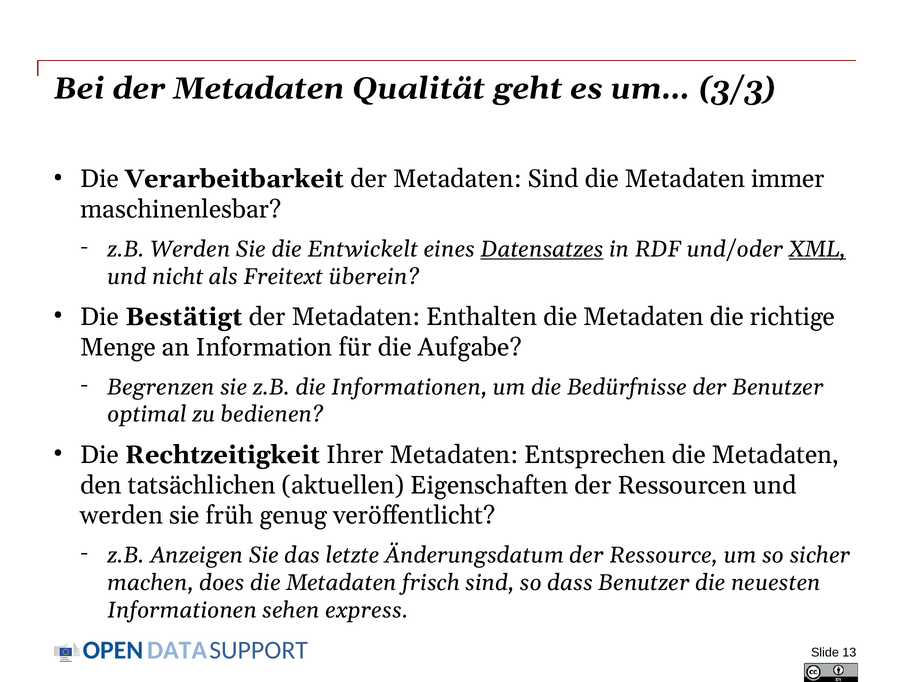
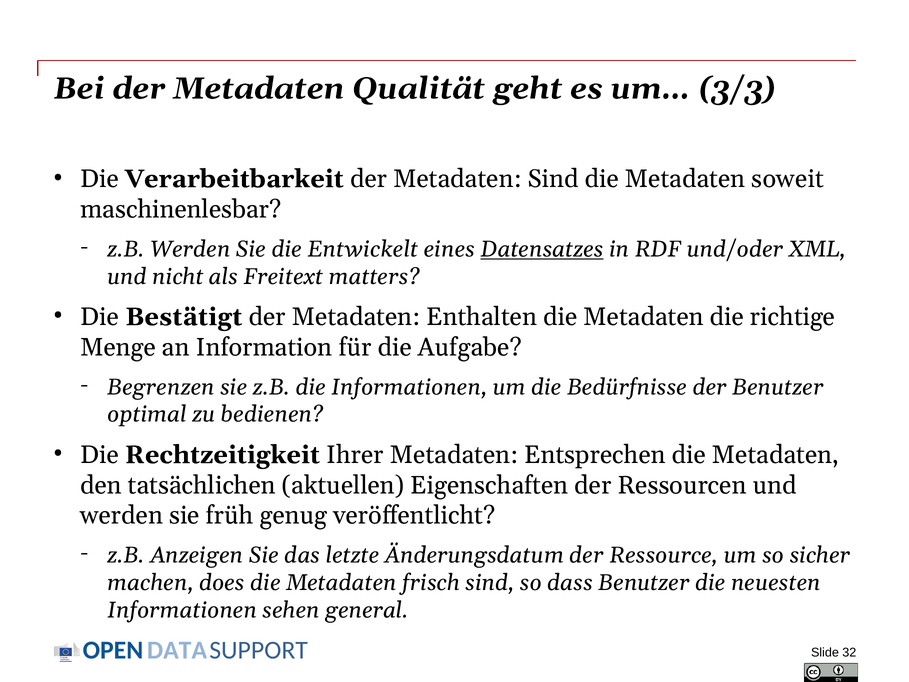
immer: immer -> soweit (788, 179)
XML underline: present -> none (817, 249)
überein: überein -> matters (374, 276)
express: express -> general (367, 610)
13: 13 -> 32 (849, 652)
